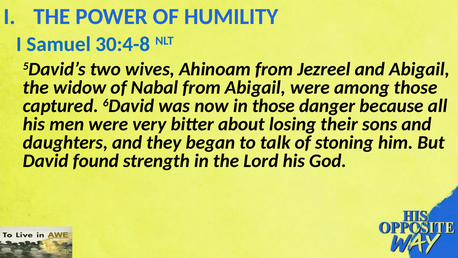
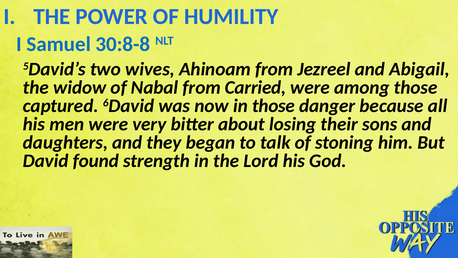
30:4-8: 30:4-8 -> 30:8-8 (123, 44)
from Abigail: Abigail -> Carried (256, 87)
